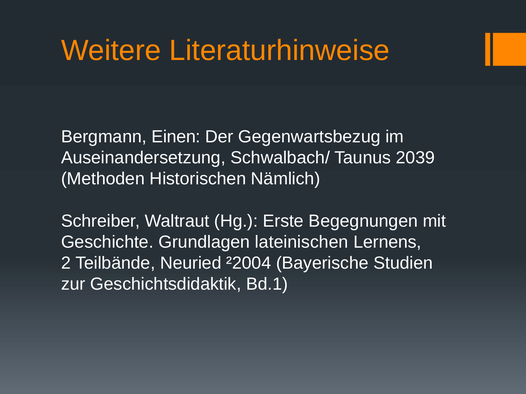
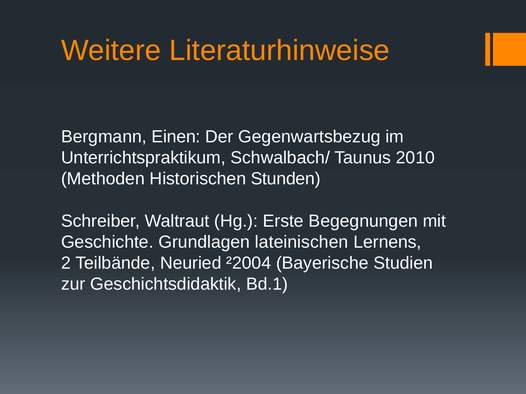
Auseinandersetzung: Auseinandersetzung -> Unterrichtspraktikum (143, 158)
2039: 2039 -> 2010 (415, 158)
Nämlich: Nämlich -> Stunden (286, 179)
